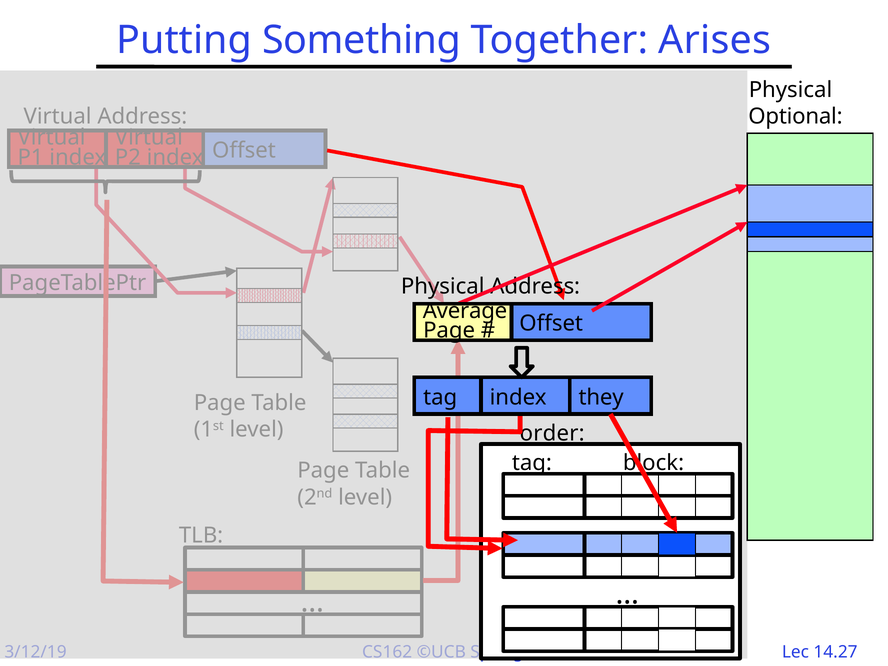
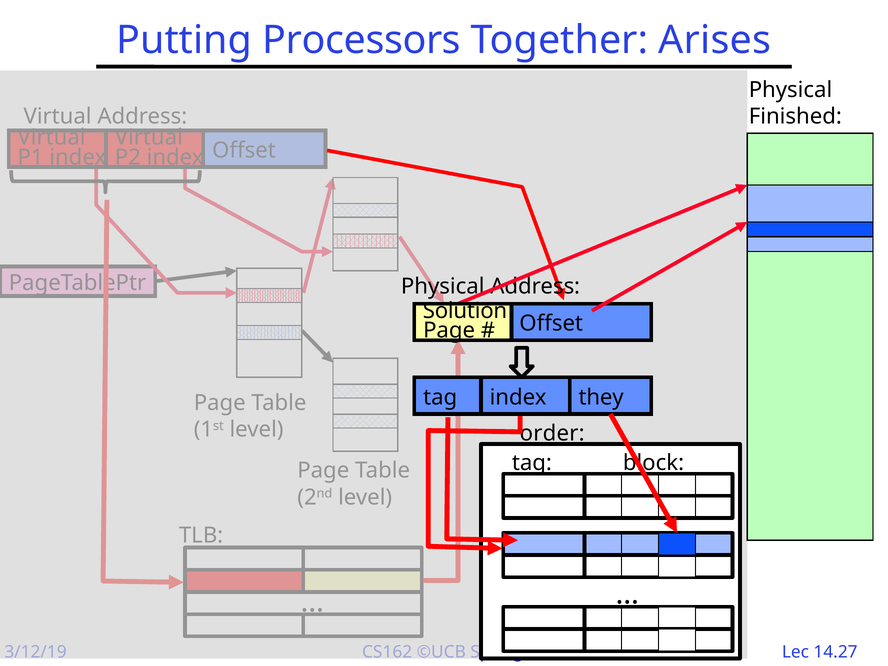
Something: Something -> Processors (362, 40)
Optional: Optional -> Finished (795, 116)
Average: Average -> Solution (465, 311)
